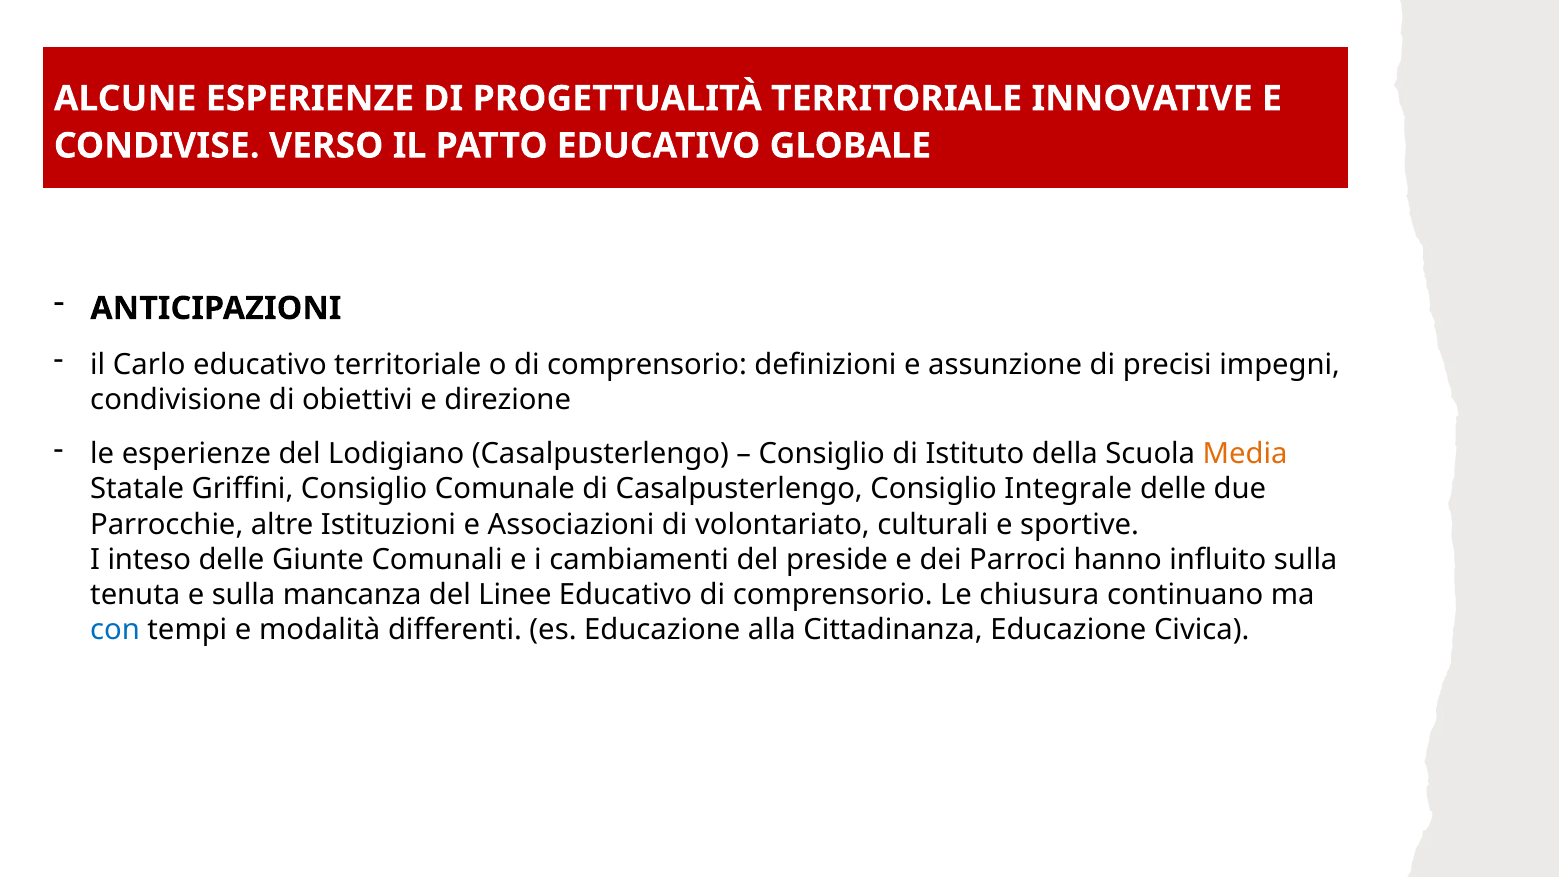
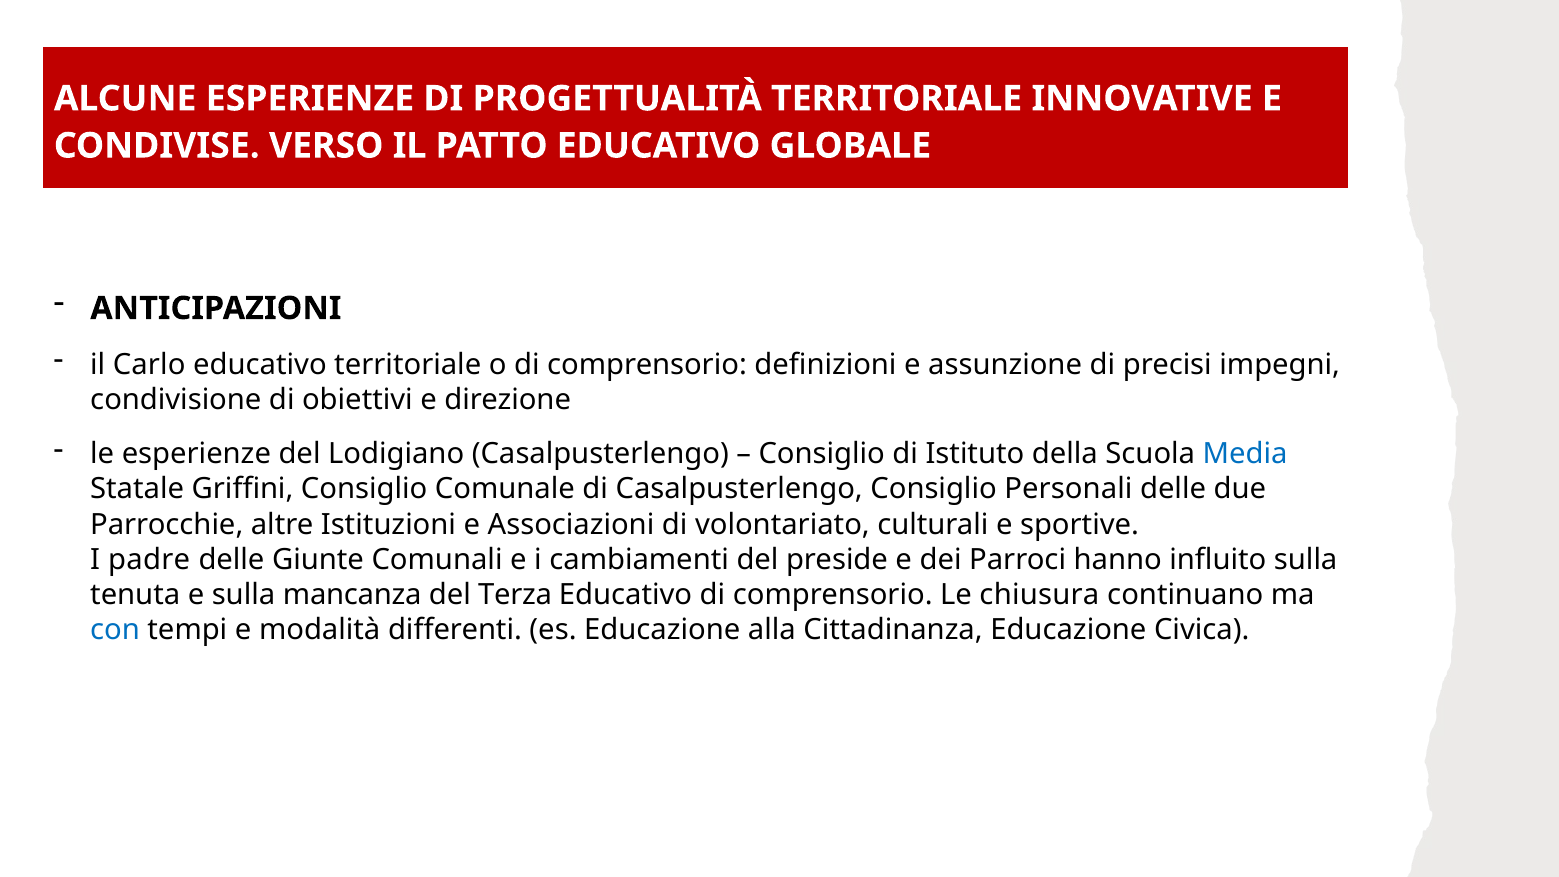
Media colour: orange -> blue (1245, 454)
Integrale: Integrale -> Personali (1068, 489)
inteso: inteso -> padre (149, 559)
Linee: Linee -> Terza (515, 595)
